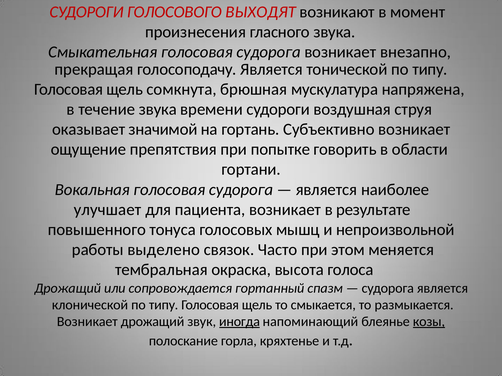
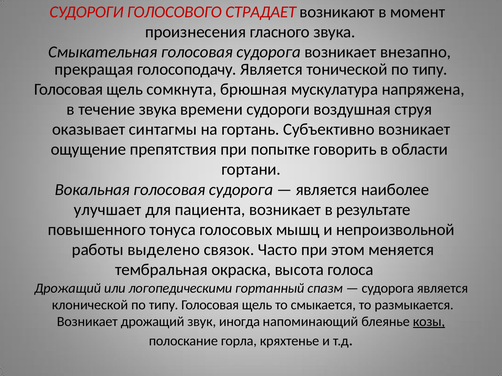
ВЫХОДЯТ: ВЫХОДЯТ -> СТРАДАЕТ (261, 12)
значимой: значимой -> синтагмы (163, 130)
сопровождается: сопровождается -> логопедическими (180, 289)
иногда underline: present -> none (240, 322)
